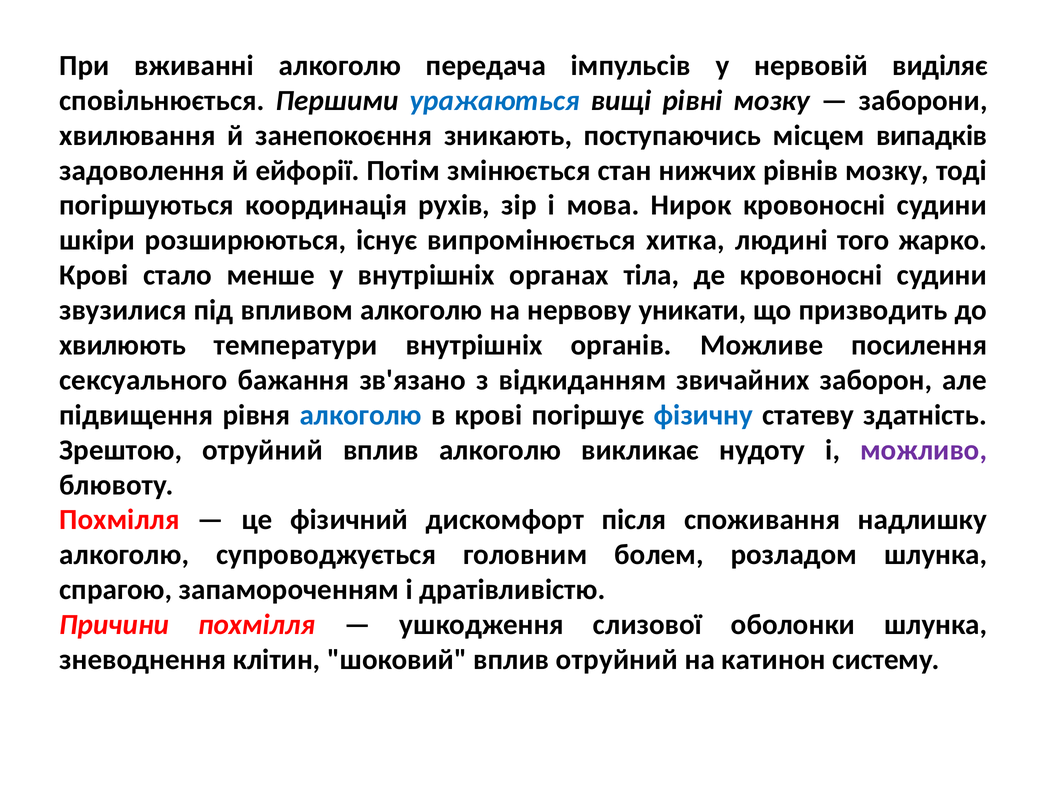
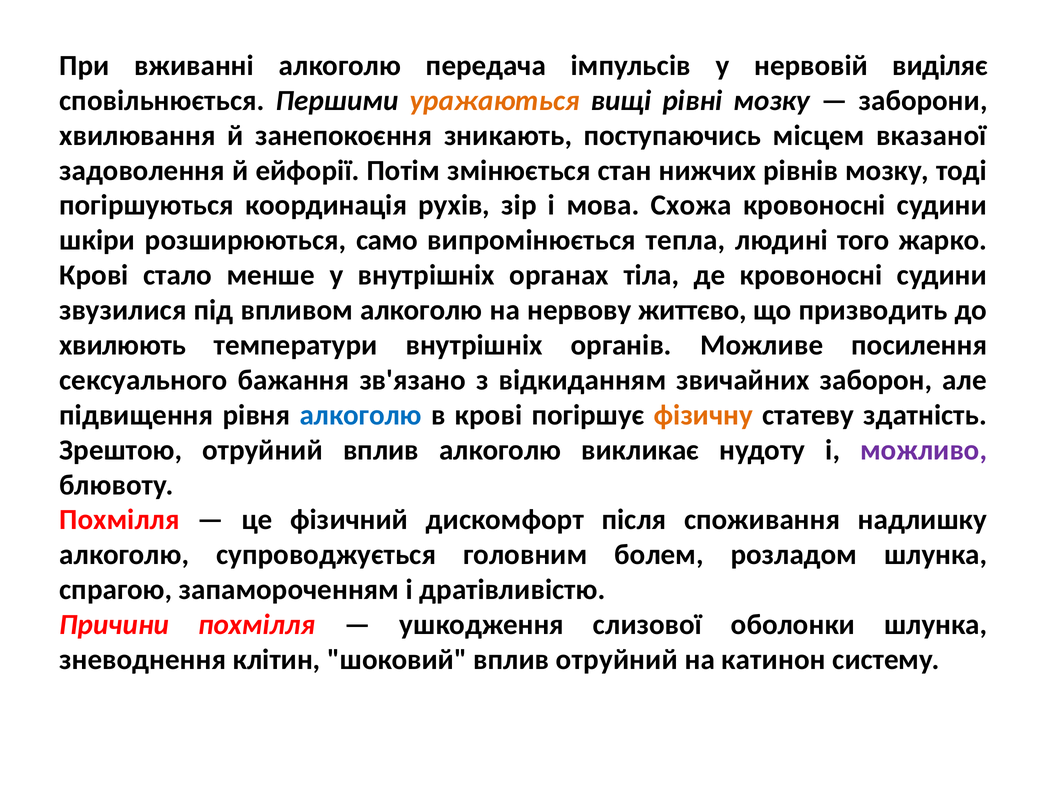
уражаються colour: blue -> orange (495, 100)
випадків: випадків -> вказаної (931, 135)
Нирок: Нирок -> Схожа (691, 205)
існує: існує -> само (387, 240)
хитка: хитка -> тепла (685, 240)
уникати: уникати -> життєво (692, 310)
фізичну colour: blue -> orange (703, 415)
